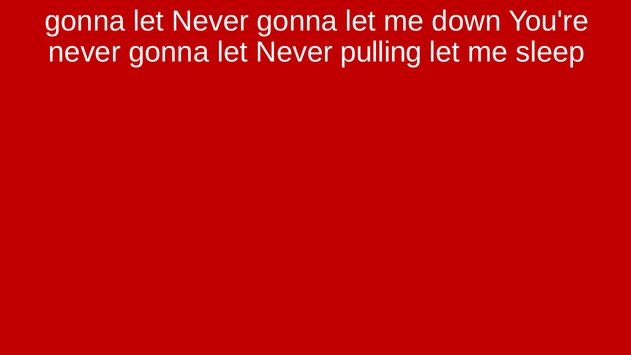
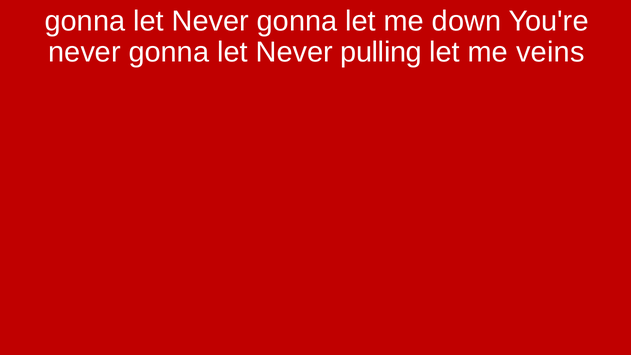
sleep: sleep -> veins (550, 52)
